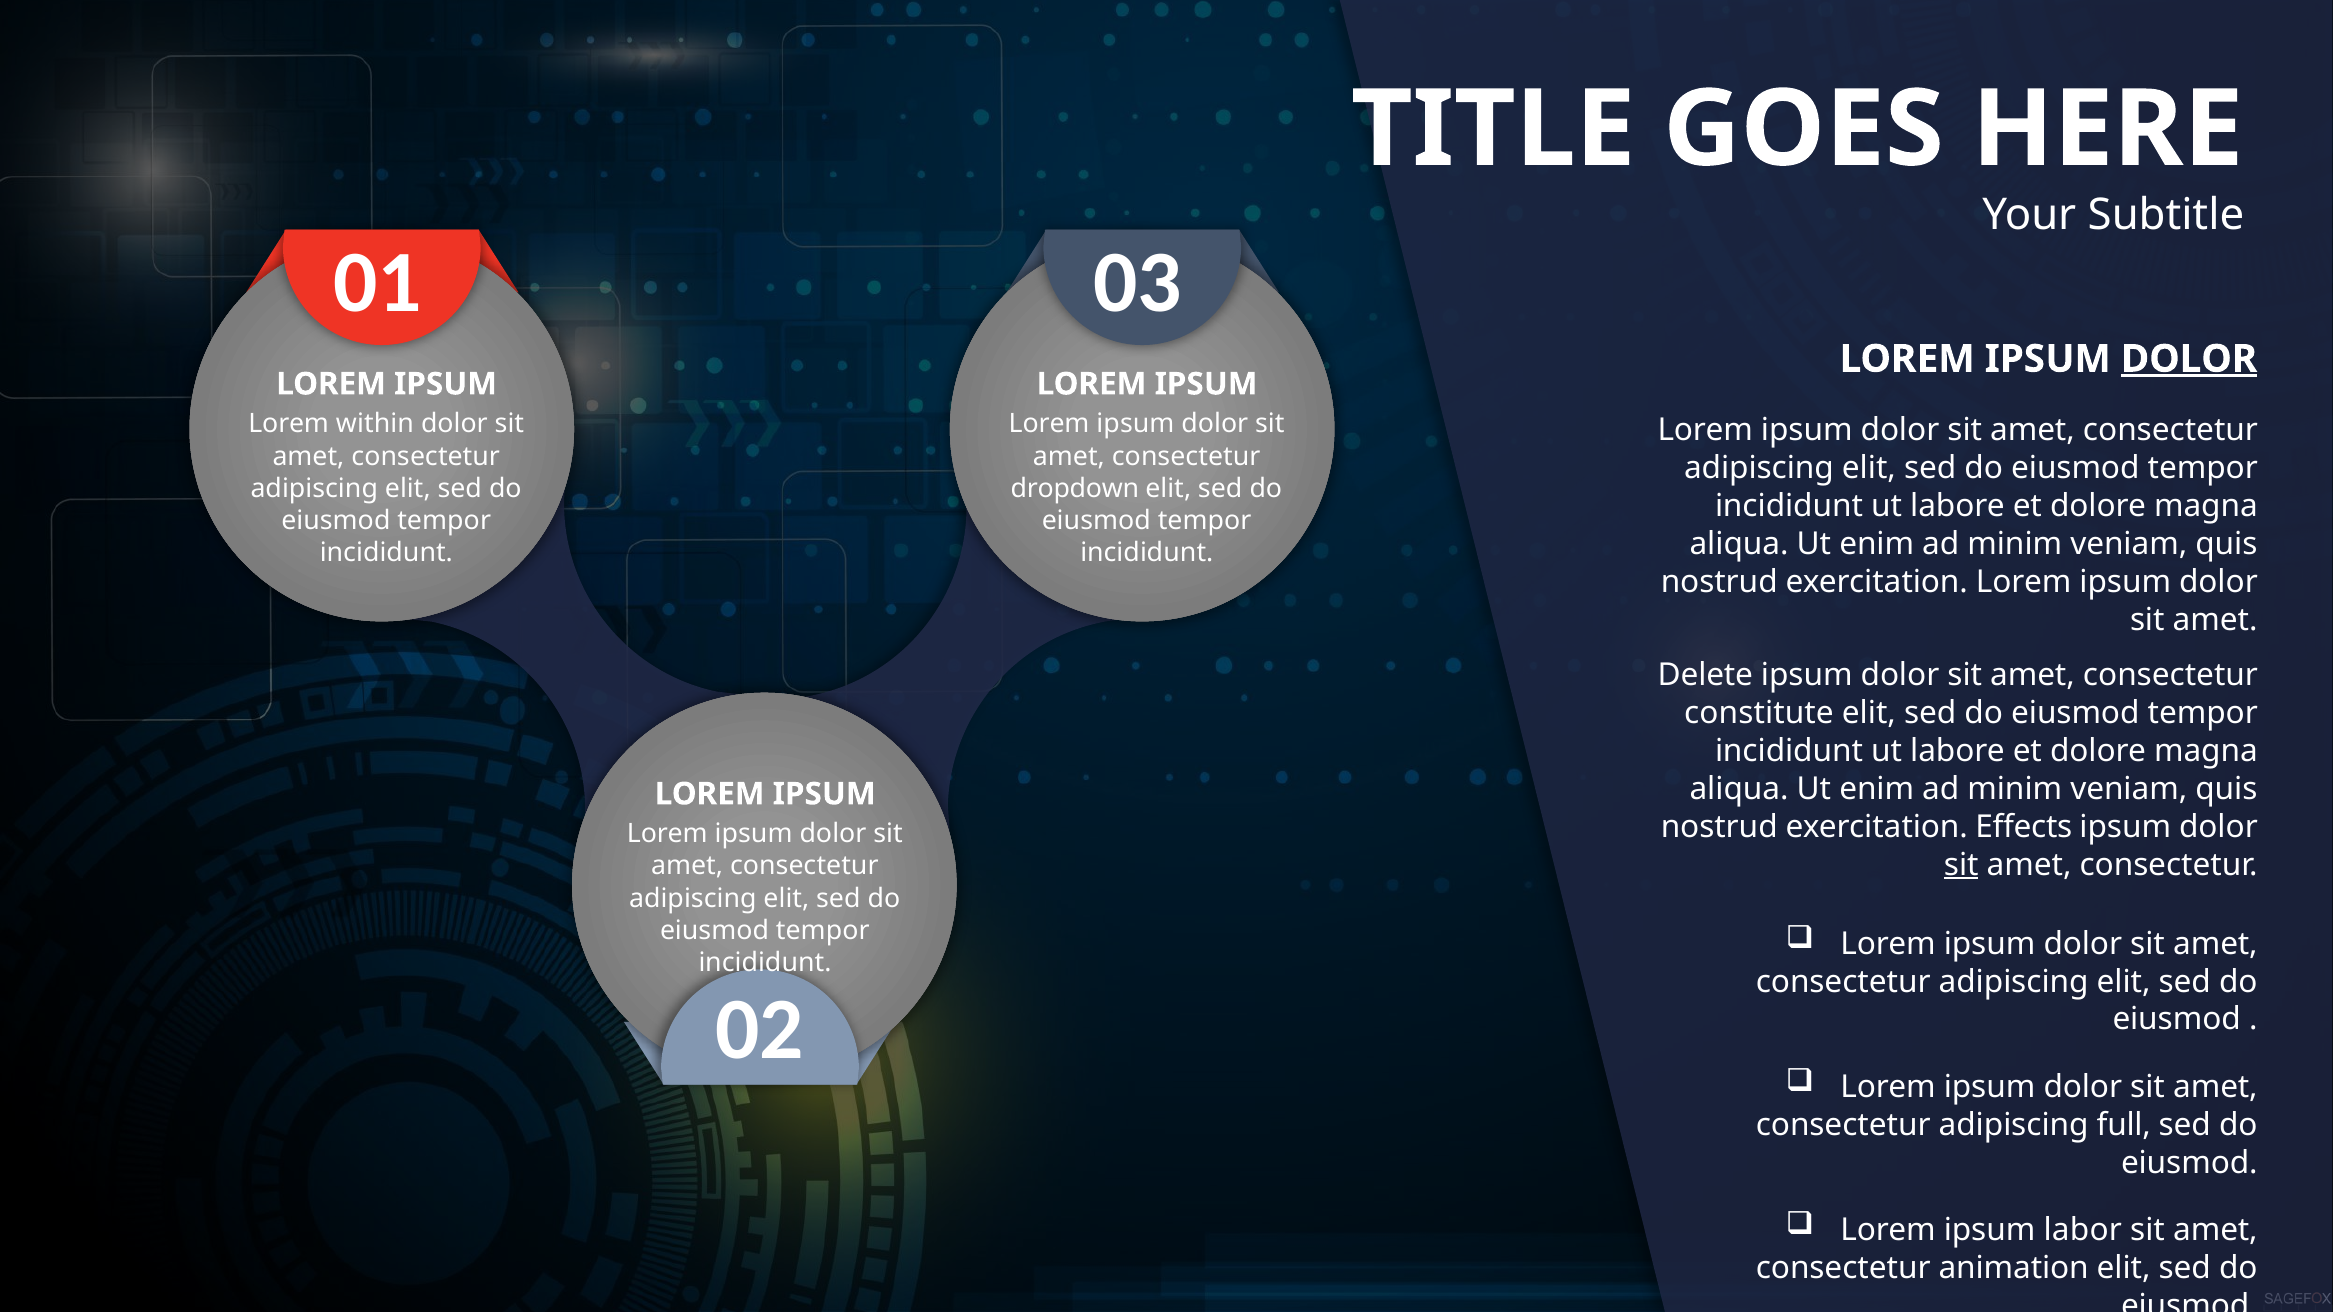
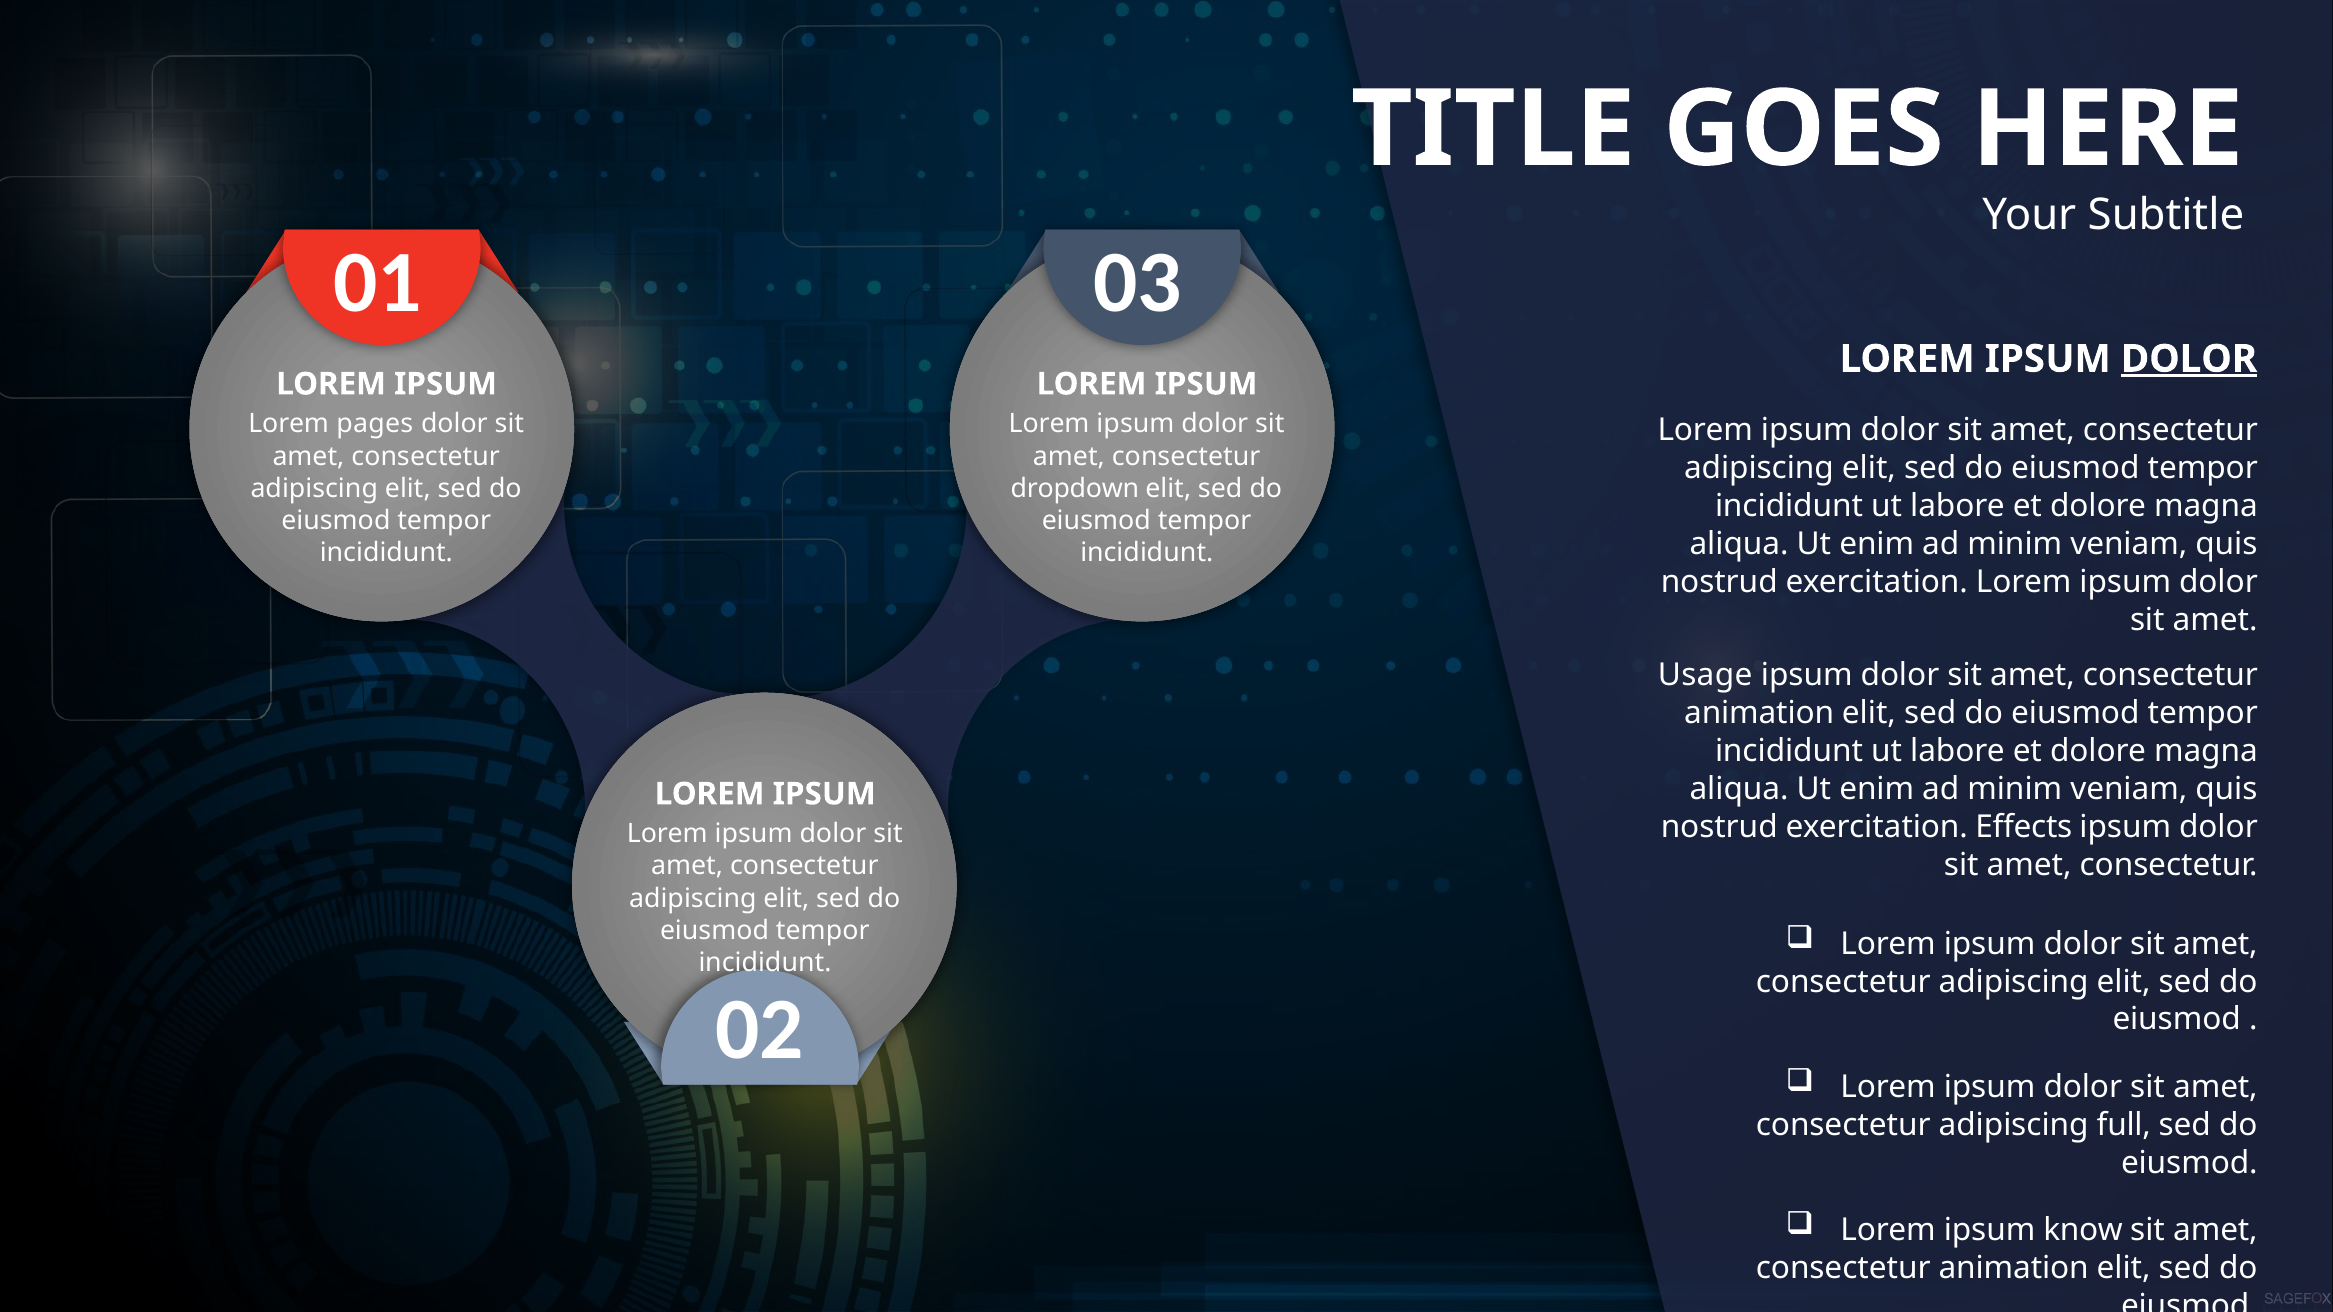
within: within -> pages (375, 424)
Delete: Delete -> Usage (1705, 675)
constitute: constitute -> animation (1759, 713)
sit underline: present -> none (1961, 865)
labor: labor -> know (2083, 1230)
